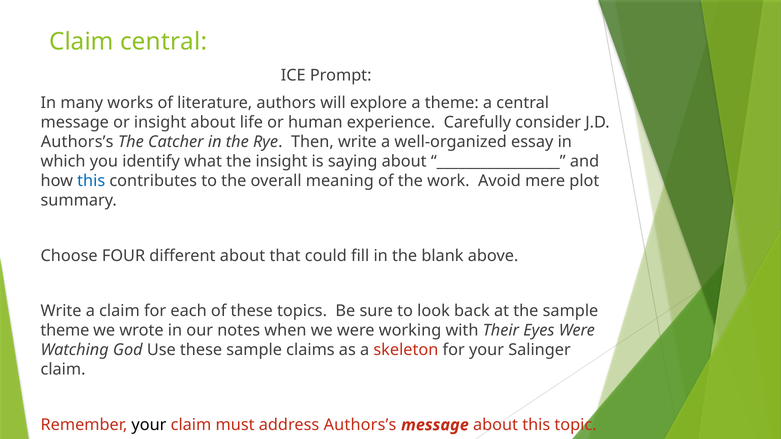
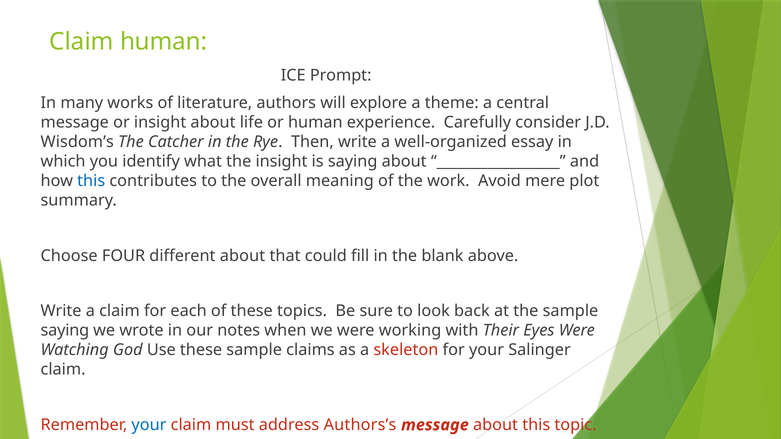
Claim central: central -> human (164, 42)
Authors’s: Authors’s -> Wisdom’s (77, 142)
theme: theme -> saying (65, 331)
your colour: black -> blue (149, 425)
